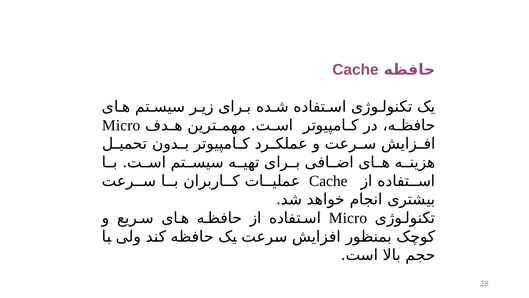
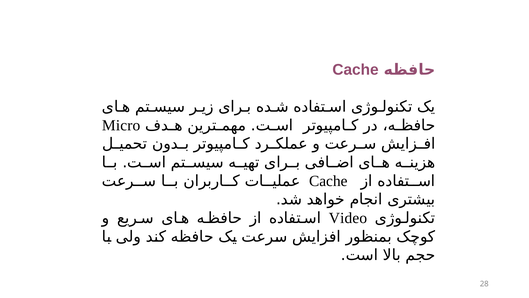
Micro: Micro -> Video (348, 218)
